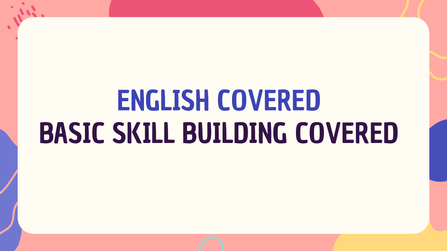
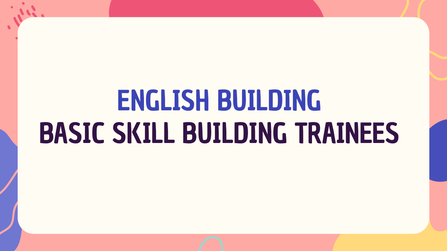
ENGLISH COVERED: COVERED -> BUILDING (269, 102)
BUILDING COVERED: COVERED -> TRAINEES (347, 134)
